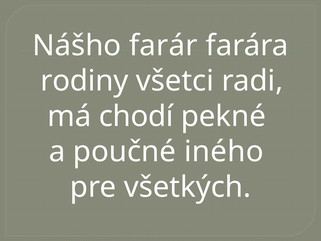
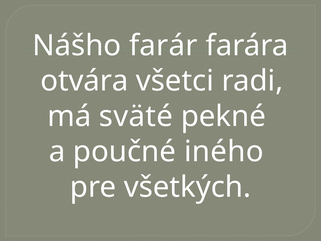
rodiny: rodiny -> otvára (84, 81)
chodí: chodí -> sväté (136, 116)
